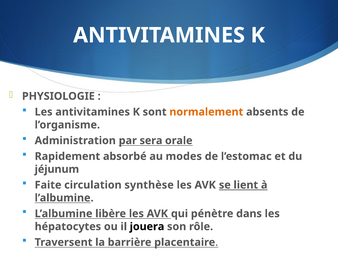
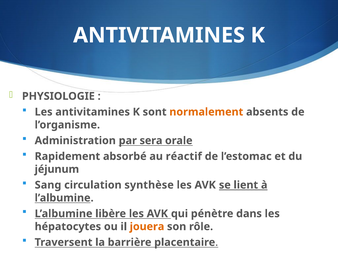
modes: modes -> réactif (184, 157)
Faite: Faite -> Sang (48, 185)
jouera colour: black -> orange (147, 227)
